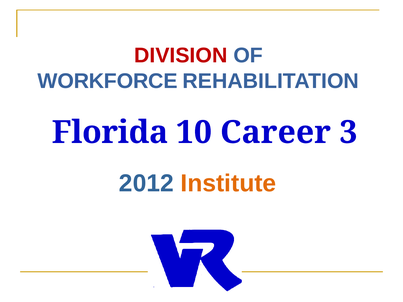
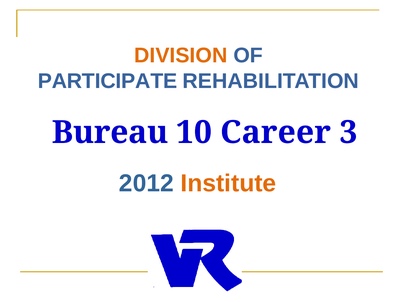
DIVISION colour: red -> orange (181, 56)
WORKFORCE: WORKFORCE -> PARTICIPATE (108, 81)
Florida: Florida -> Bureau (110, 133)
